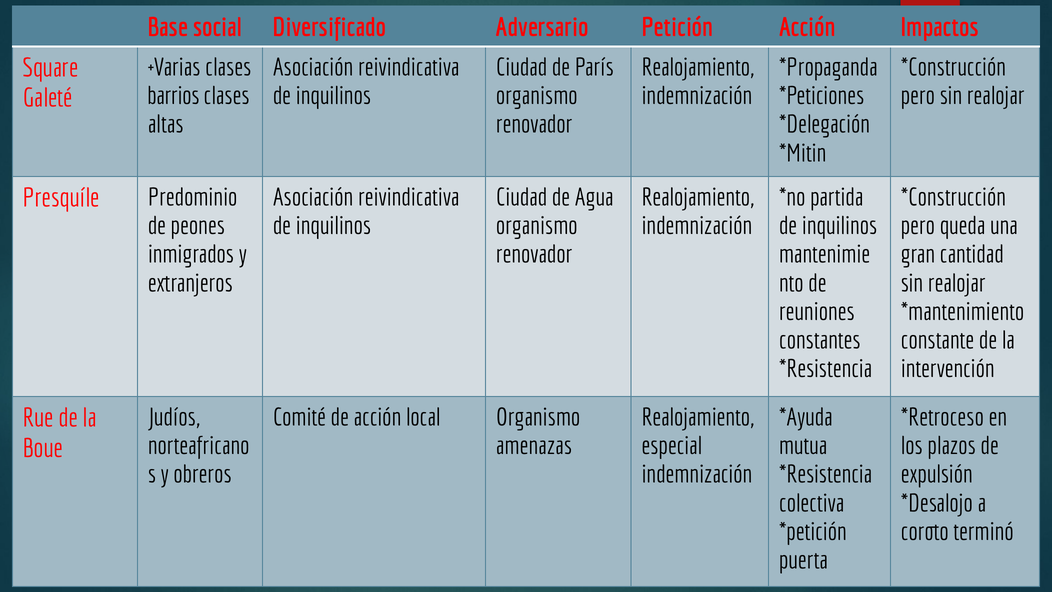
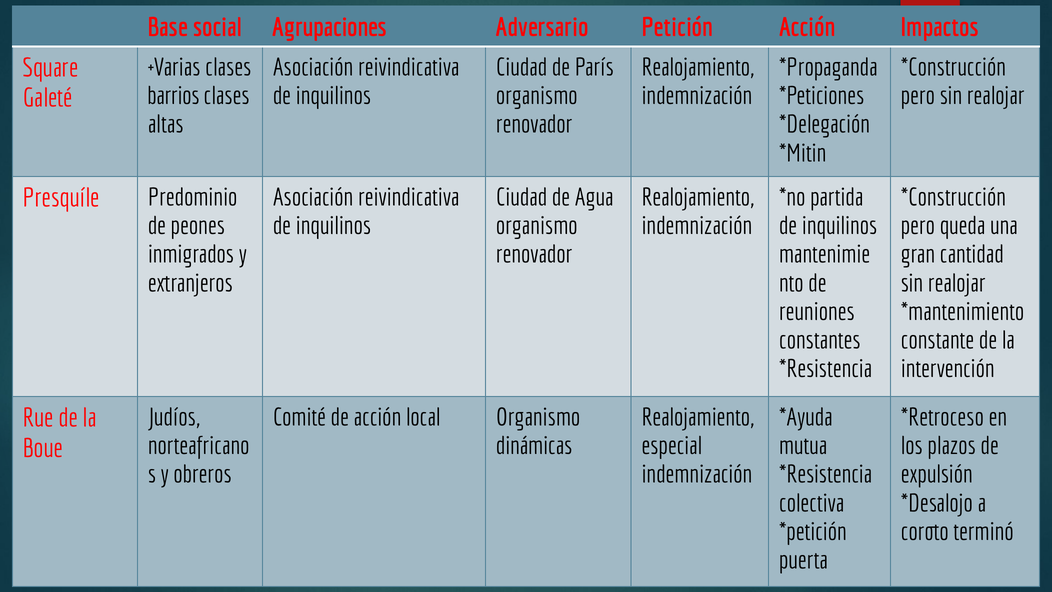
Diversificado: Diversificado -> Agrupaciones (330, 27)
amenazas: amenazas -> dinámicas (534, 446)
